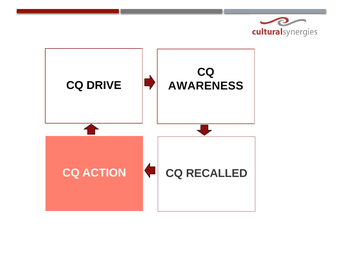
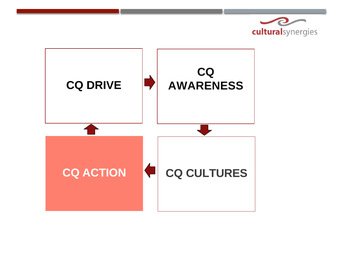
RECALLED: RECALLED -> CULTURES (217, 174)
